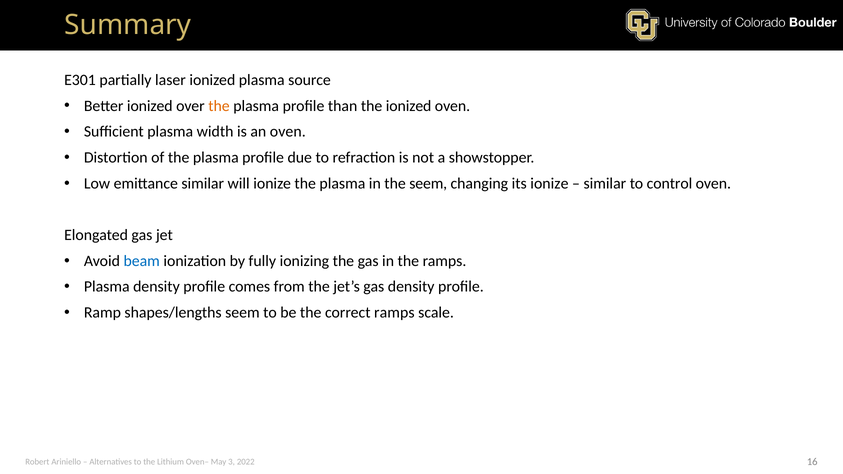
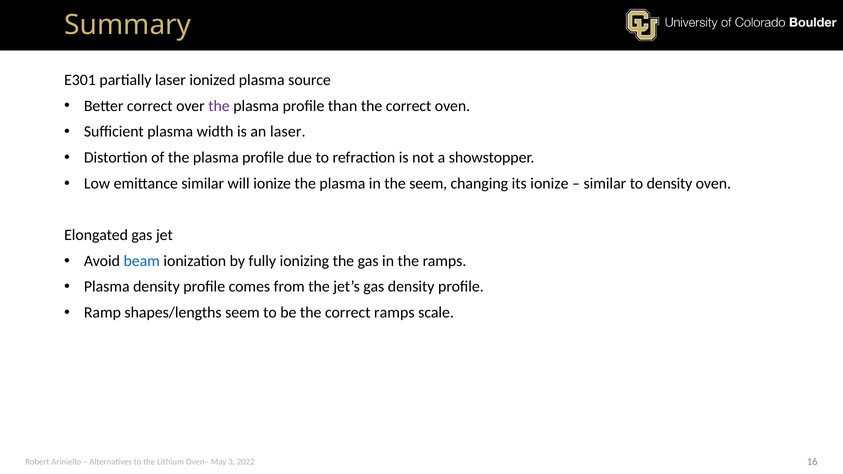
Better ionized: ionized -> correct (150, 106)
the colour: orange -> purple (219, 106)
than the ionized: ionized -> correct (409, 106)
an oven: oven -> laser (288, 132)
to control: control -> density (670, 183)
